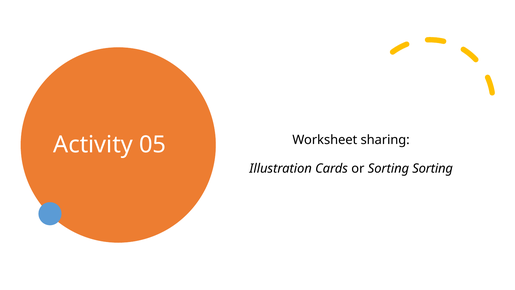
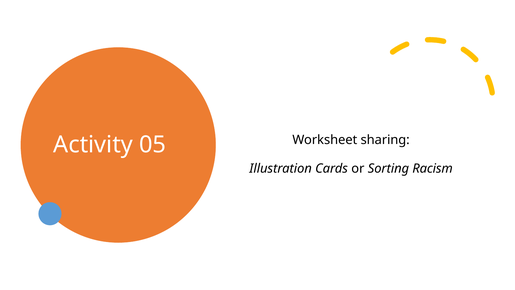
Sorting Sorting: Sorting -> Racism (433, 168)
